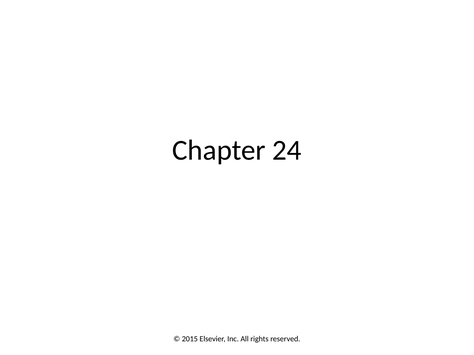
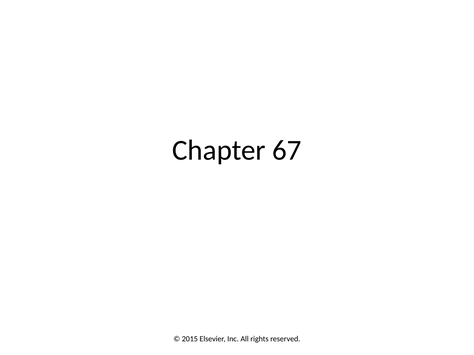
24: 24 -> 67 (287, 151)
